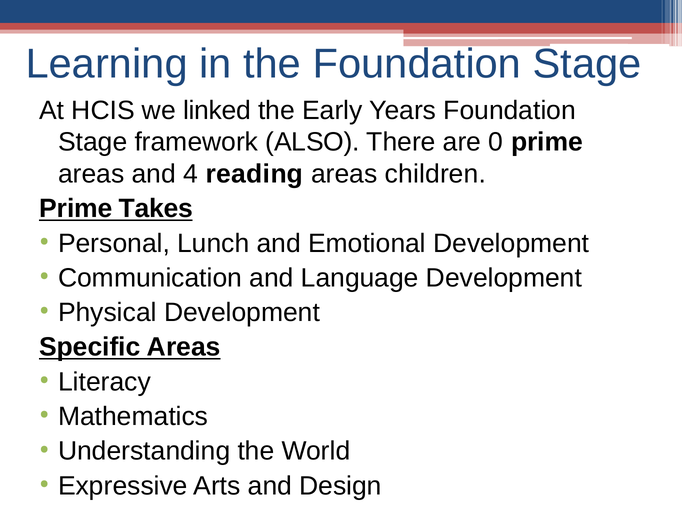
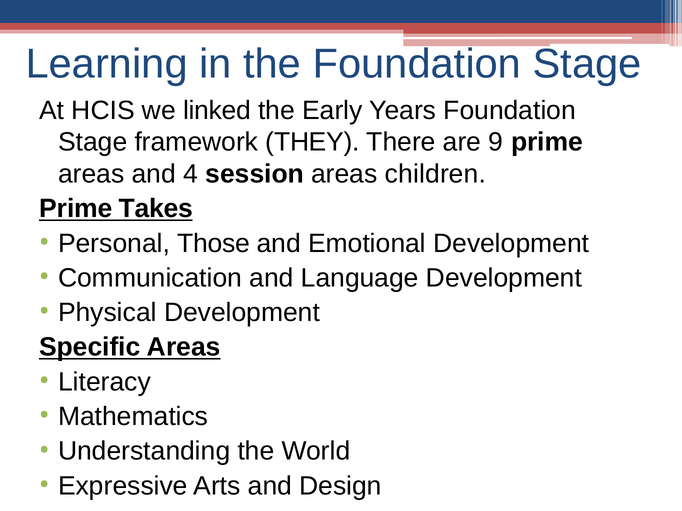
ALSO: ALSO -> THEY (313, 142)
0: 0 -> 9 (496, 142)
reading: reading -> session (255, 174)
Lunch: Lunch -> Those (213, 244)
